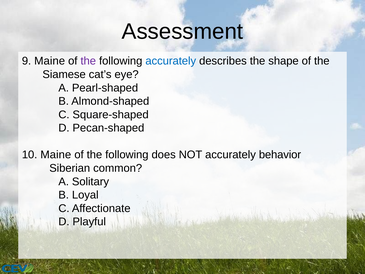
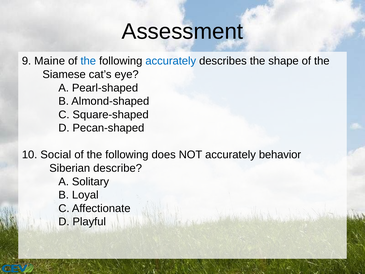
the colour: purple -> blue (88, 61)
10 Maine: Maine -> Social (56, 155)
common: common -> describe (118, 168)
